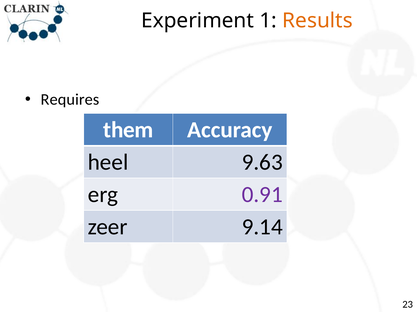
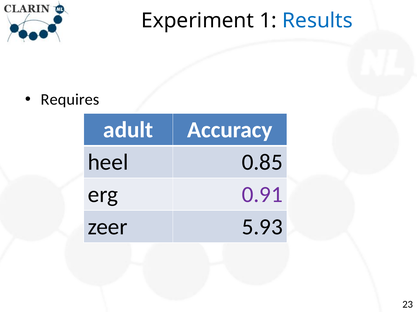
Results colour: orange -> blue (318, 21)
them: them -> adult (128, 130)
9.63: 9.63 -> 0.85 (262, 163)
9.14: 9.14 -> 5.93 (262, 227)
